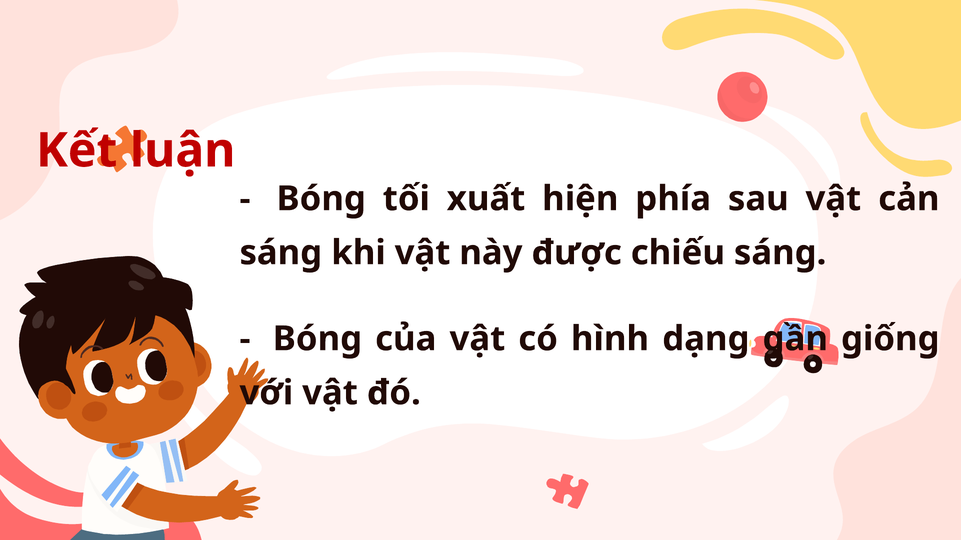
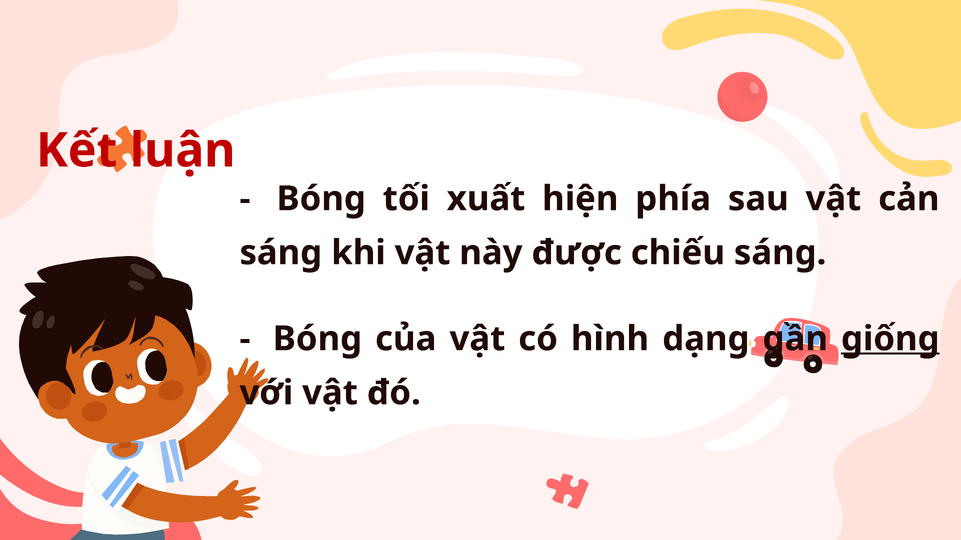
giống underline: none -> present (890, 339)
